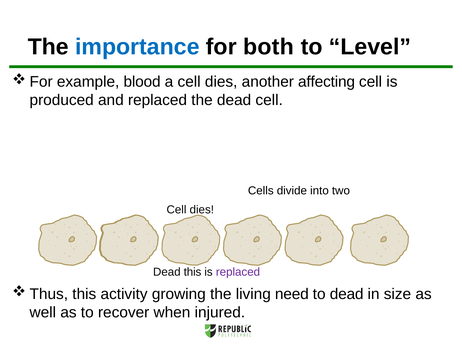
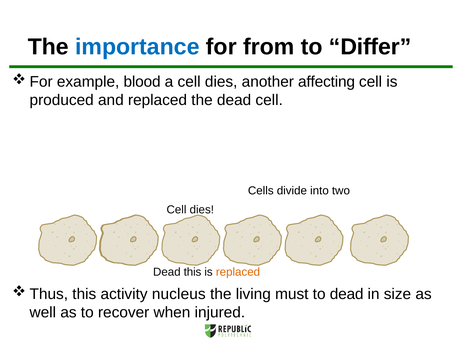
both: both -> from (269, 47)
Level: Level -> Differ (370, 47)
replaced colour: purple -> orange (238, 272)
growing: growing -> nucleus (179, 294)
need: need -> must (292, 294)
